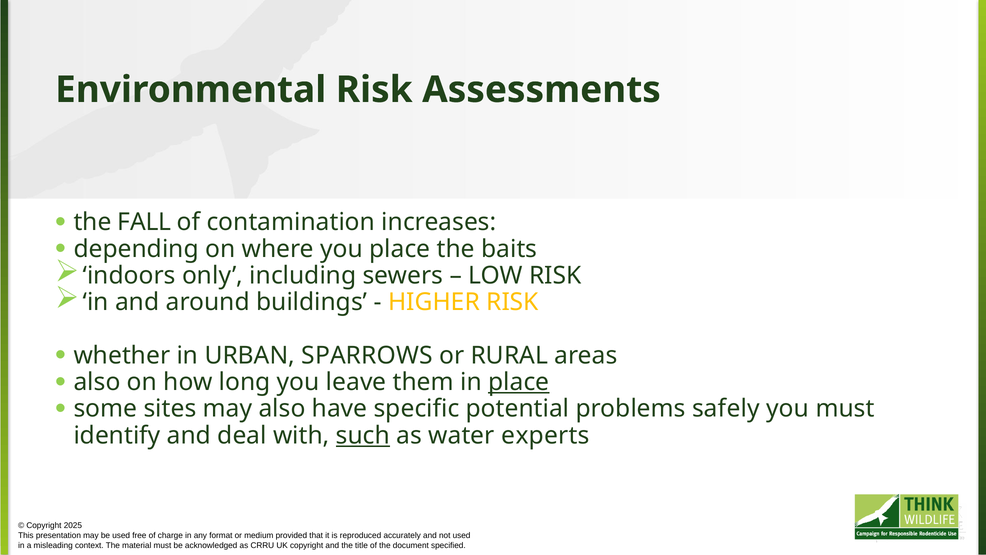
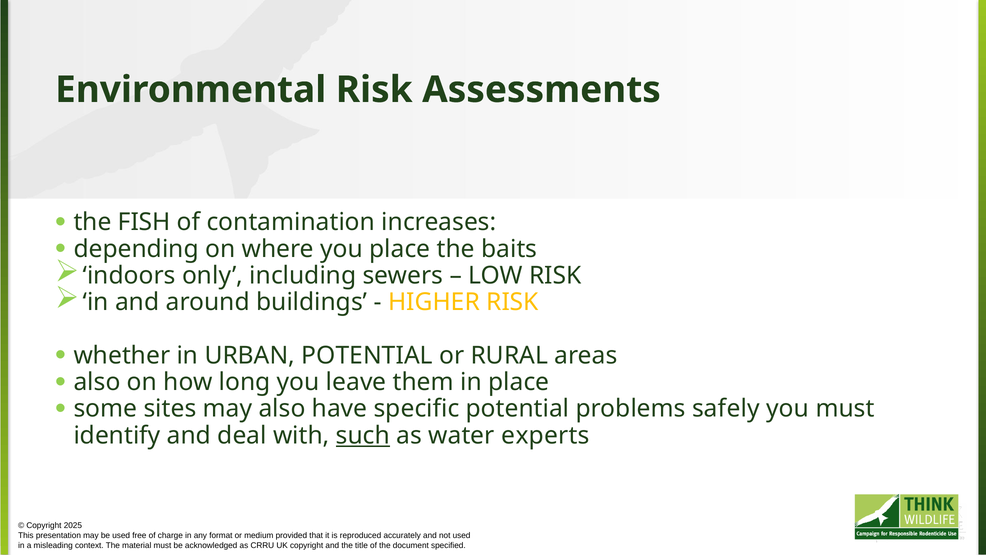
FALL: FALL -> FISH (144, 222)
URBAN SPARROWS: SPARROWS -> POTENTIAL (367, 355)
place underline: present -> none (519, 382)
